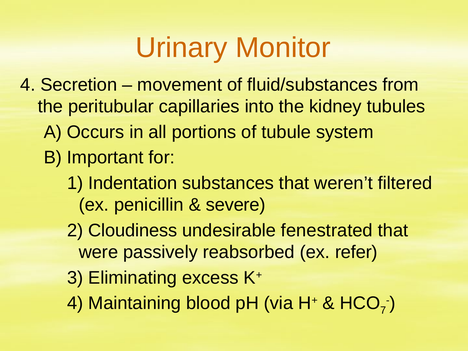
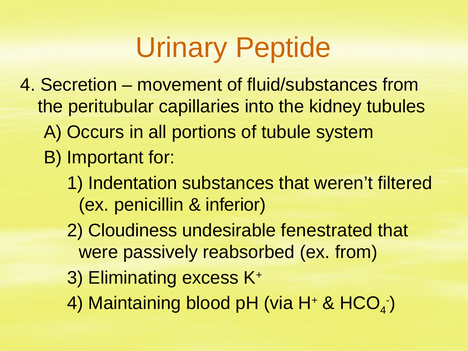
Monitor: Monitor -> Peptide (283, 48)
severe: severe -> inferior (236, 205)
ex refer: refer -> from (356, 252)
7: 7 -> 4 (383, 310)
